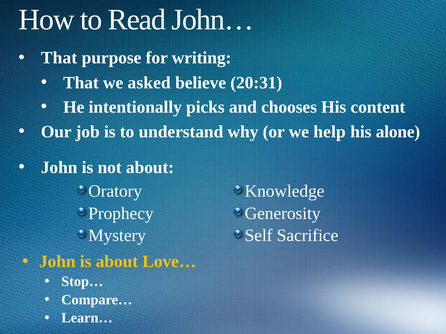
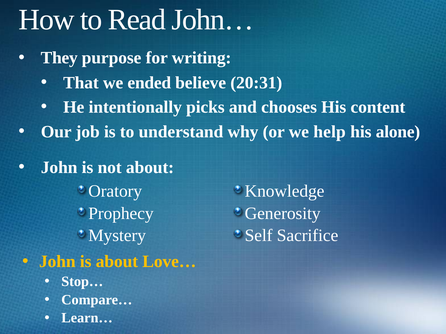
That: That -> They (59, 58)
asked: asked -> ended (149, 83)
